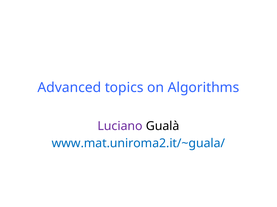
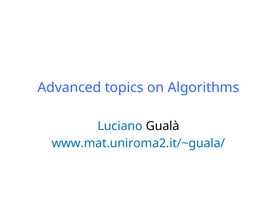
Luciano colour: purple -> blue (120, 127)
